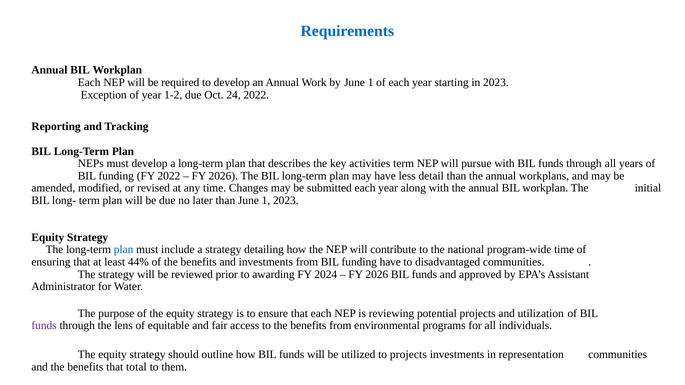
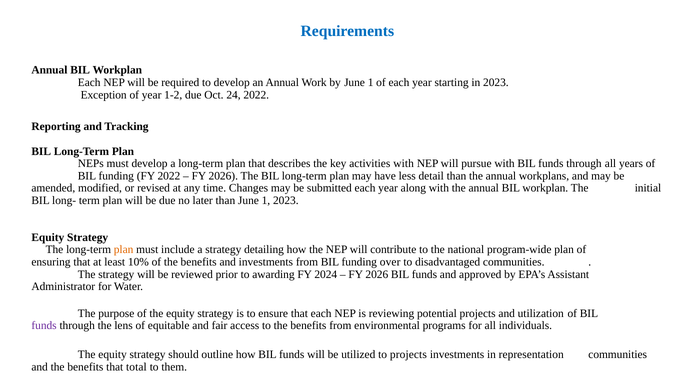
activities term: term -> with (404, 164)
plan colour: blue -> orange (124, 250)
program-wide time: time -> plan (564, 250)
44%: 44% -> 10% (138, 262)
funding have: have -> over (390, 262)
